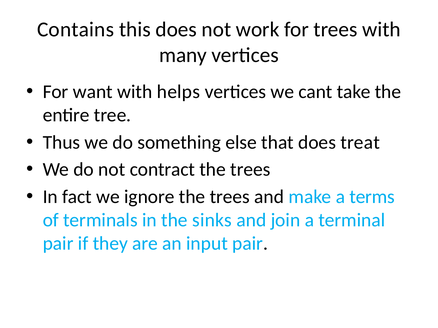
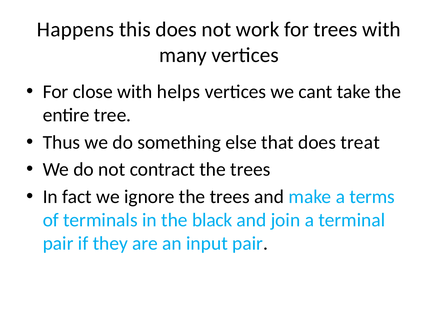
Contains: Contains -> Happens (76, 30)
want: want -> close (93, 92)
sinks: sinks -> black (212, 220)
